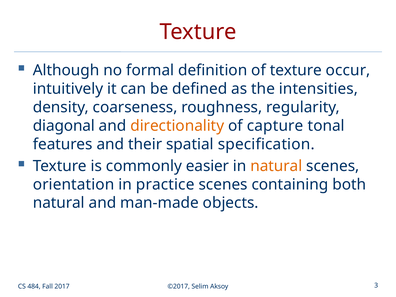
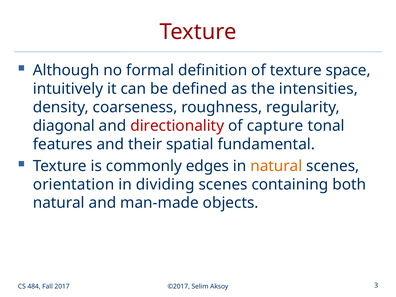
occur: occur -> space (348, 70)
directionality colour: orange -> red (177, 126)
specification: specification -> fundamental (266, 144)
easier: easier -> edges (207, 166)
practice: practice -> dividing (165, 184)
